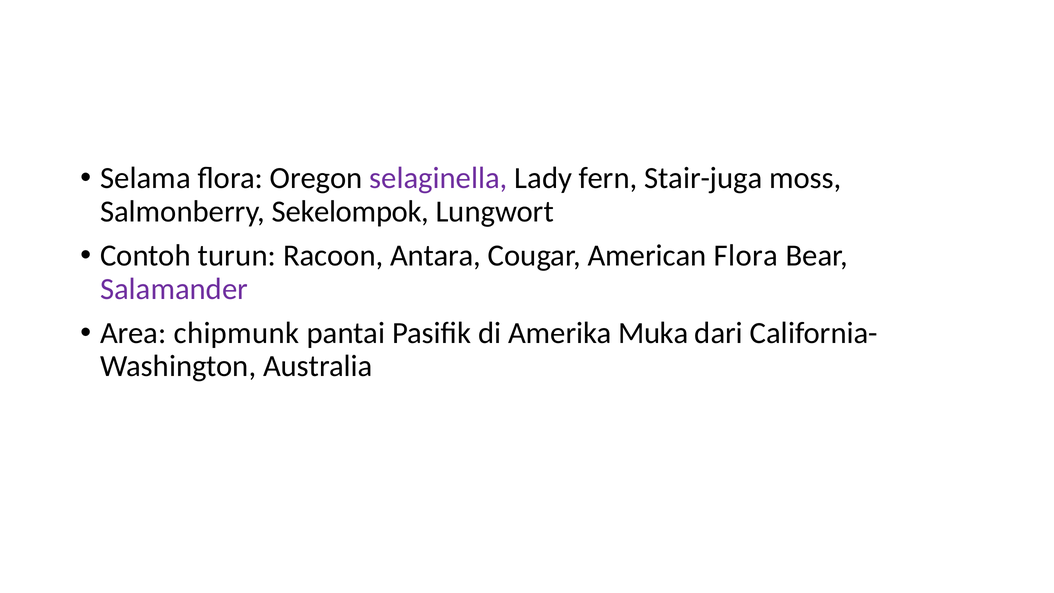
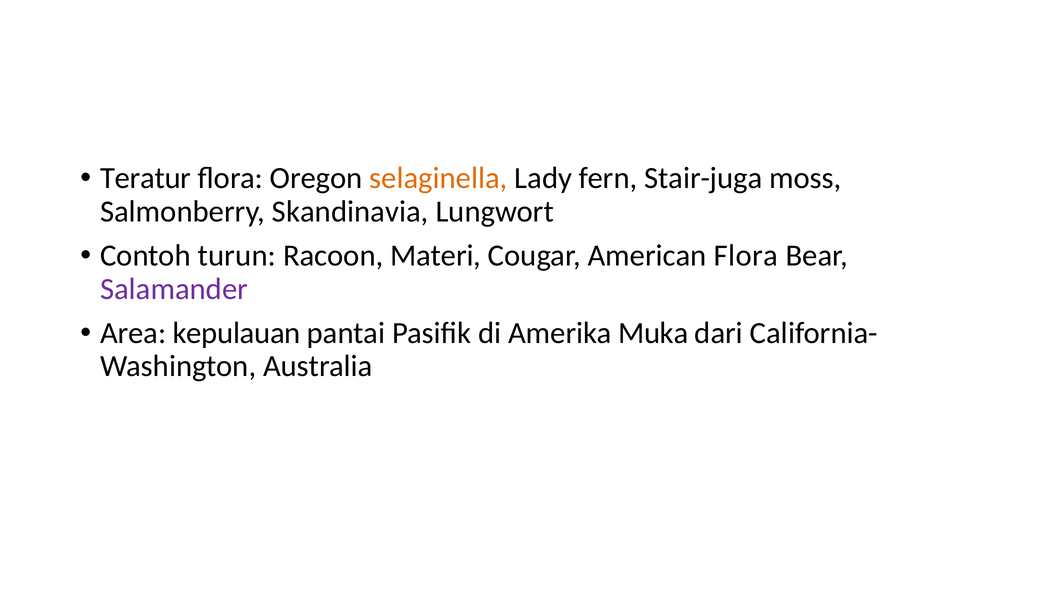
Selama: Selama -> Teratur (146, 178)
selaginella colour: purple -> orange (438, 178)
Sekelompok: Sekelompok -> Skandinavia (350, 211)
Antara: Antara -> Materi (436, 256)
chipmunk: chipmunk -> kepulauan (237, 333)
